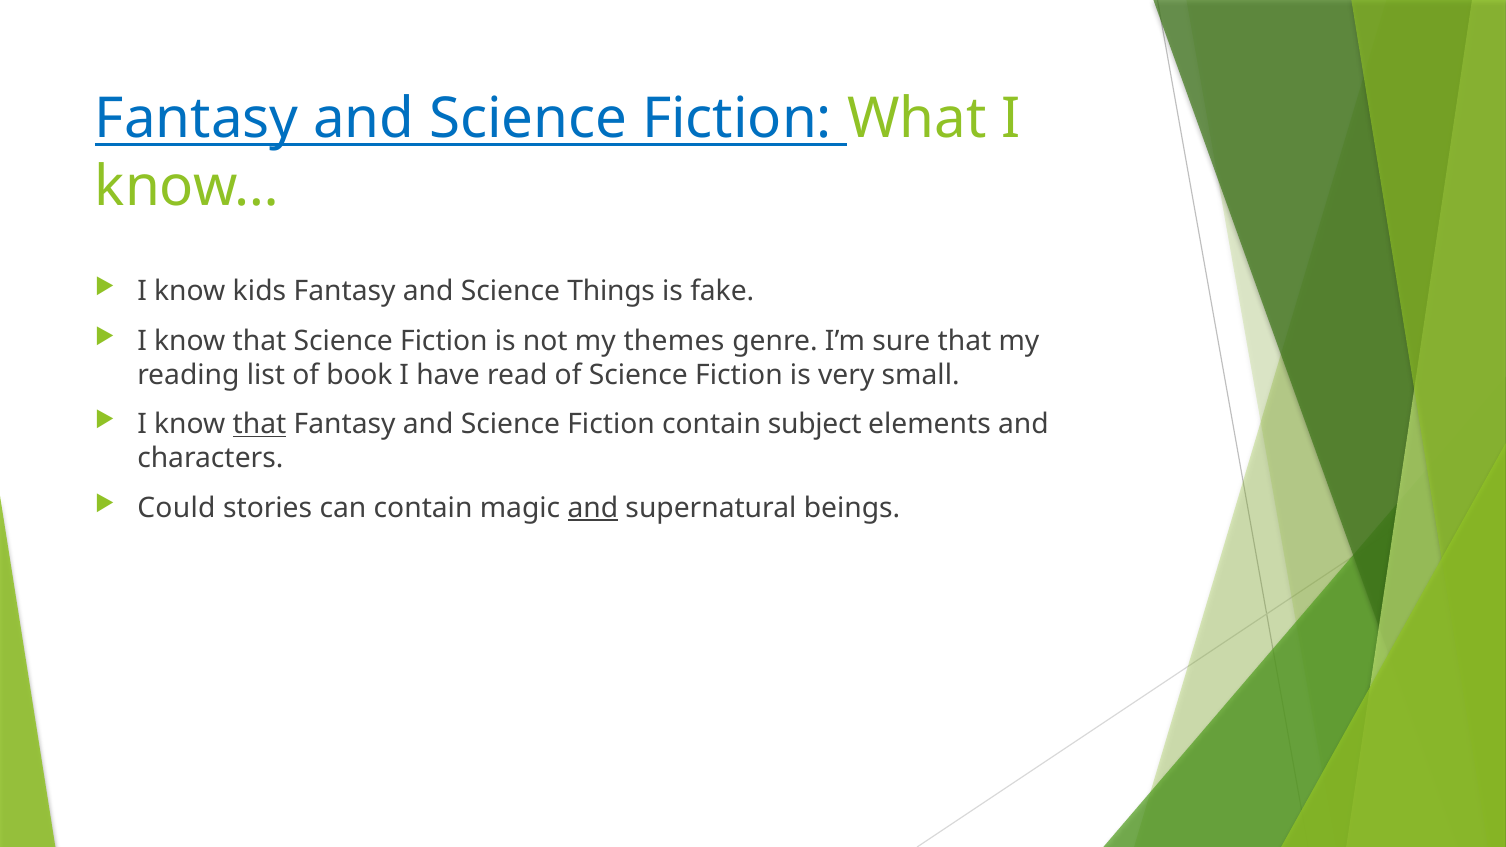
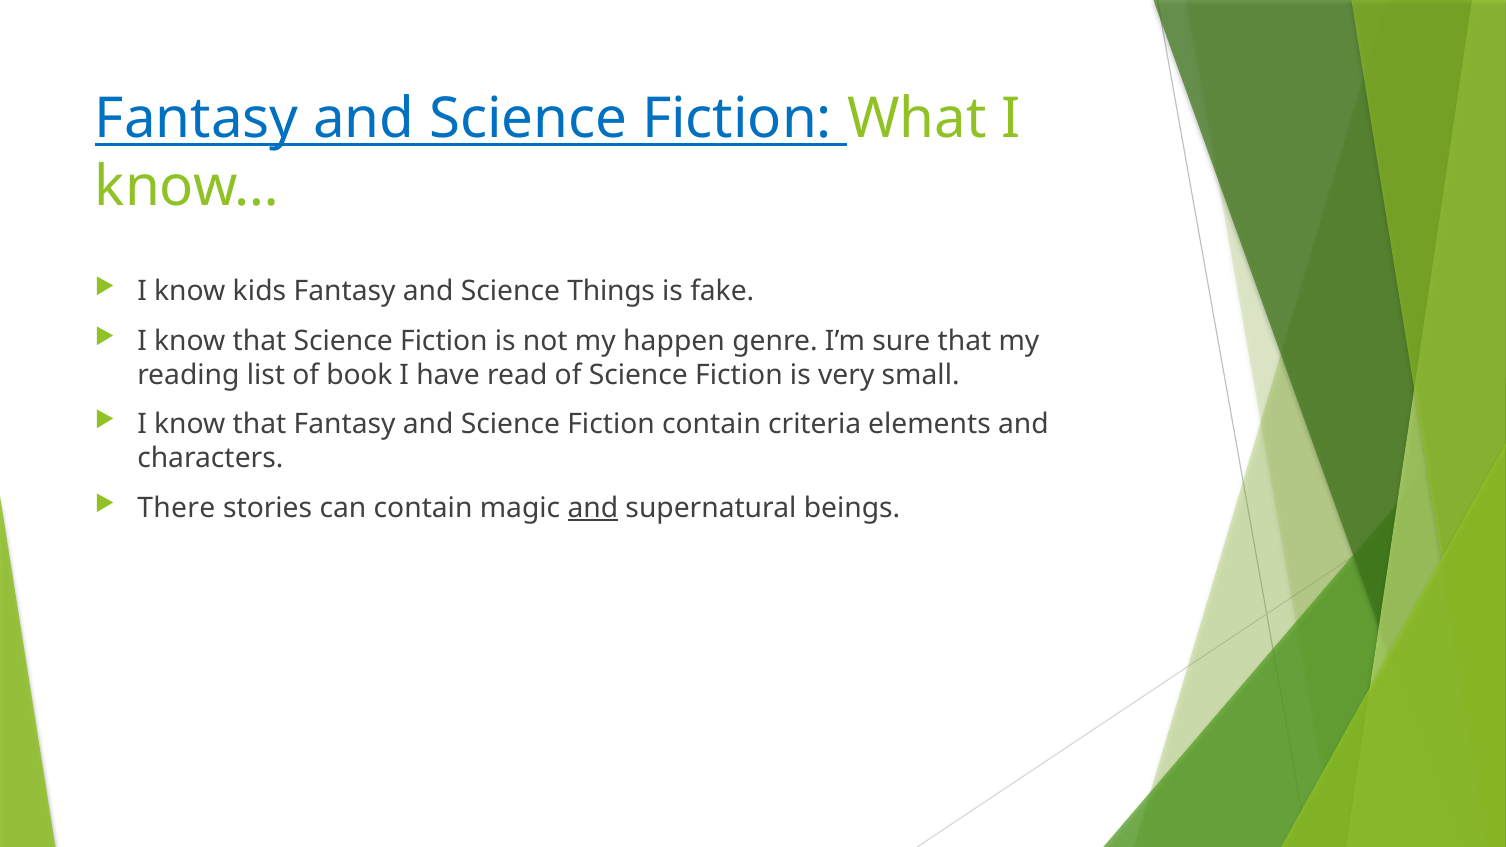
themes: themes -> happen (674, 341)
that underline: present -> none (260, 425)
subject: subject -> criteria (815, 425)
Could: Could -> There (176, 508)
